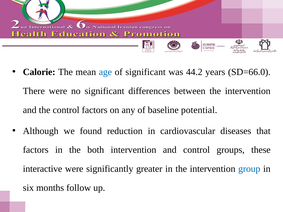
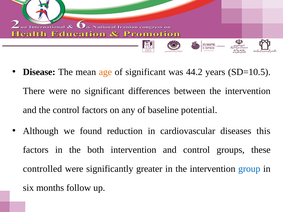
Calorie: Calorie -> Disease (39, 72)
age colour: blue -> orange (105, 72)
SD=66.0: SD=66.0 -> SD=10.5 (249, 72)
that: that -> this (263, 131)
interactive: interactive -> controlled (42, 169)
